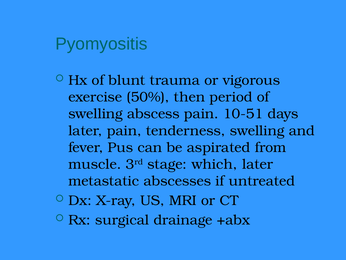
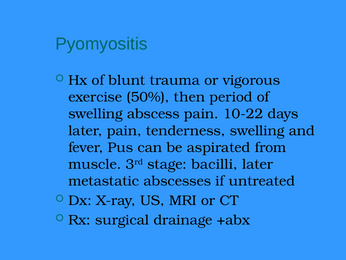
10-51: 10-51 -> 10-22 (243, 114)
which: which -> bacilli (214, 164)
